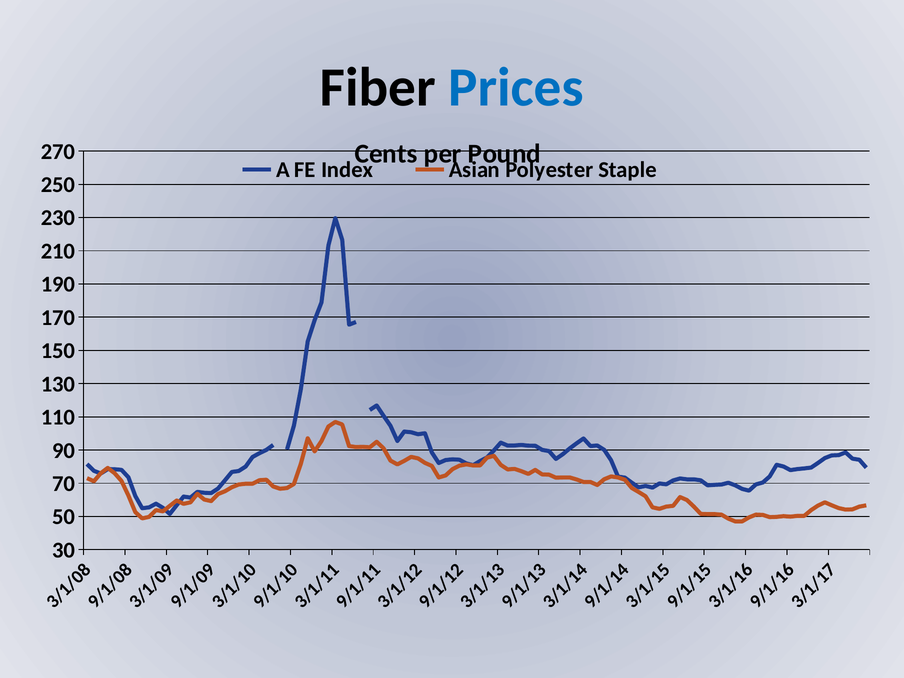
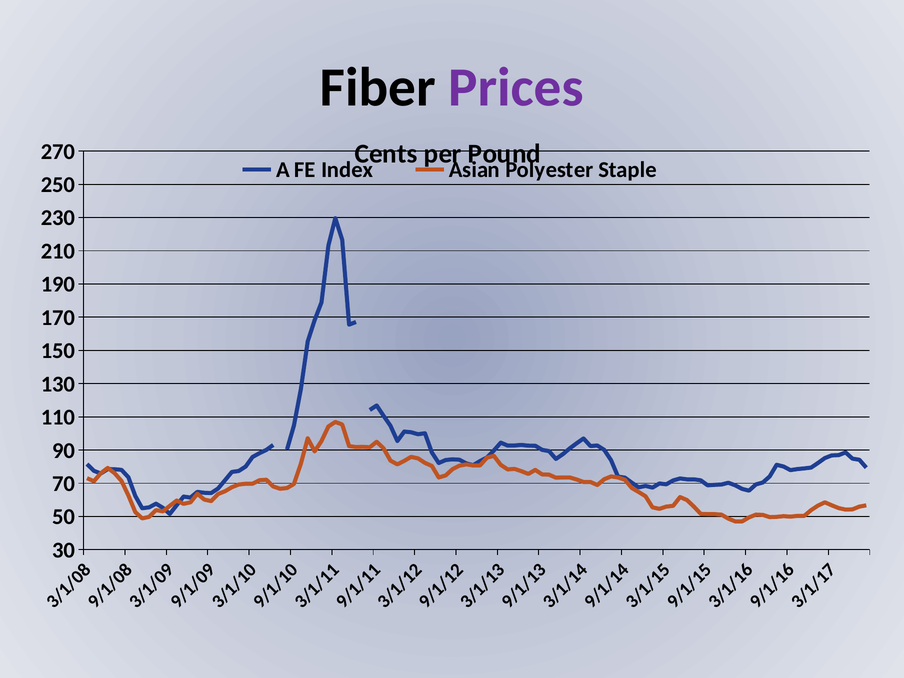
Prices colour: blue -> purple (516, 88)
